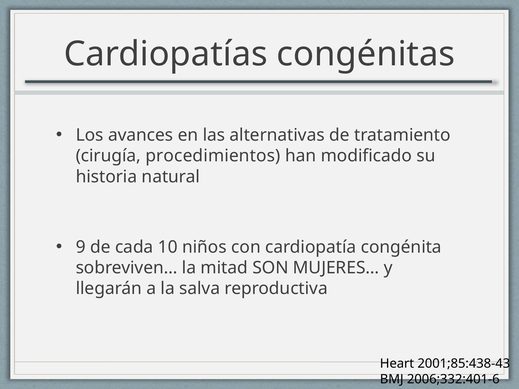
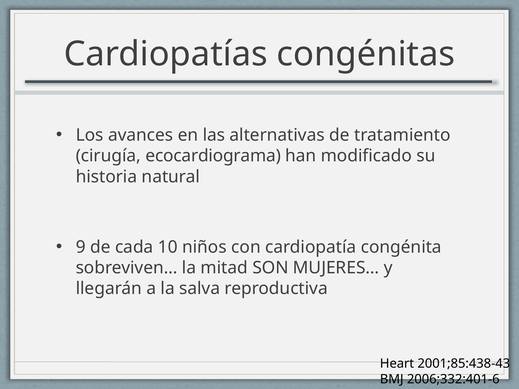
procedimientos: procedimientos -> ecocardiograma (213, 156)
